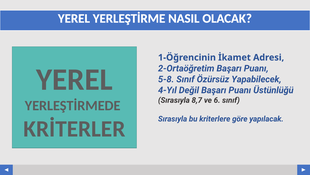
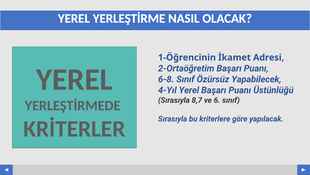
5-8: 5-8 -> 6-8 (166, 79)
4-Yıl Değil: Değil -> Yerel (189, 90)
